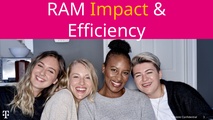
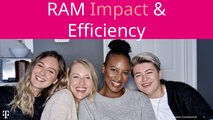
Impact colour: yellow -> pink (119, 10)
